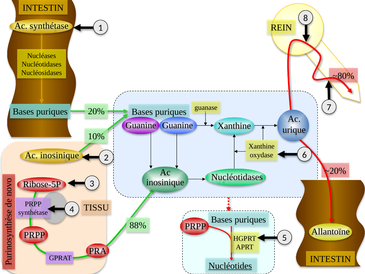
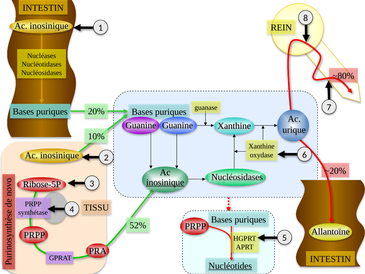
synthétase: synthétase -> inosinique (49, 26)
Nucléotidases: Nucléotidases -> Nucléosidases (237, 177)
inosinique underline: none -> present (165, 182)
88%: 88% -> 52% (138, 225)
